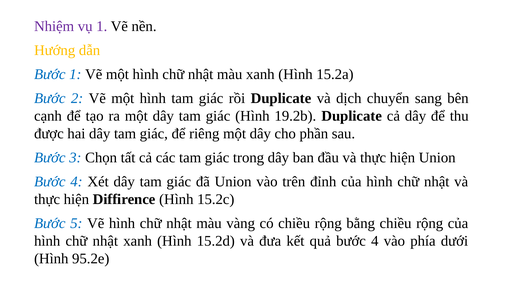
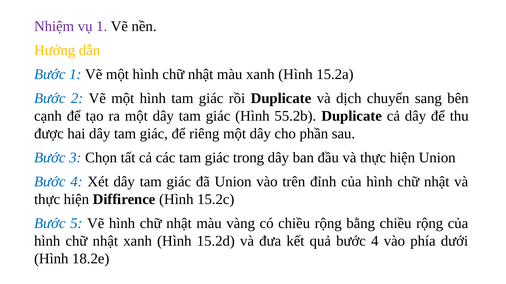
19.2b: 19.2b -> 55.2b (295, 116)
95.2e: 95.2e -> 18.2e (91, 259)
